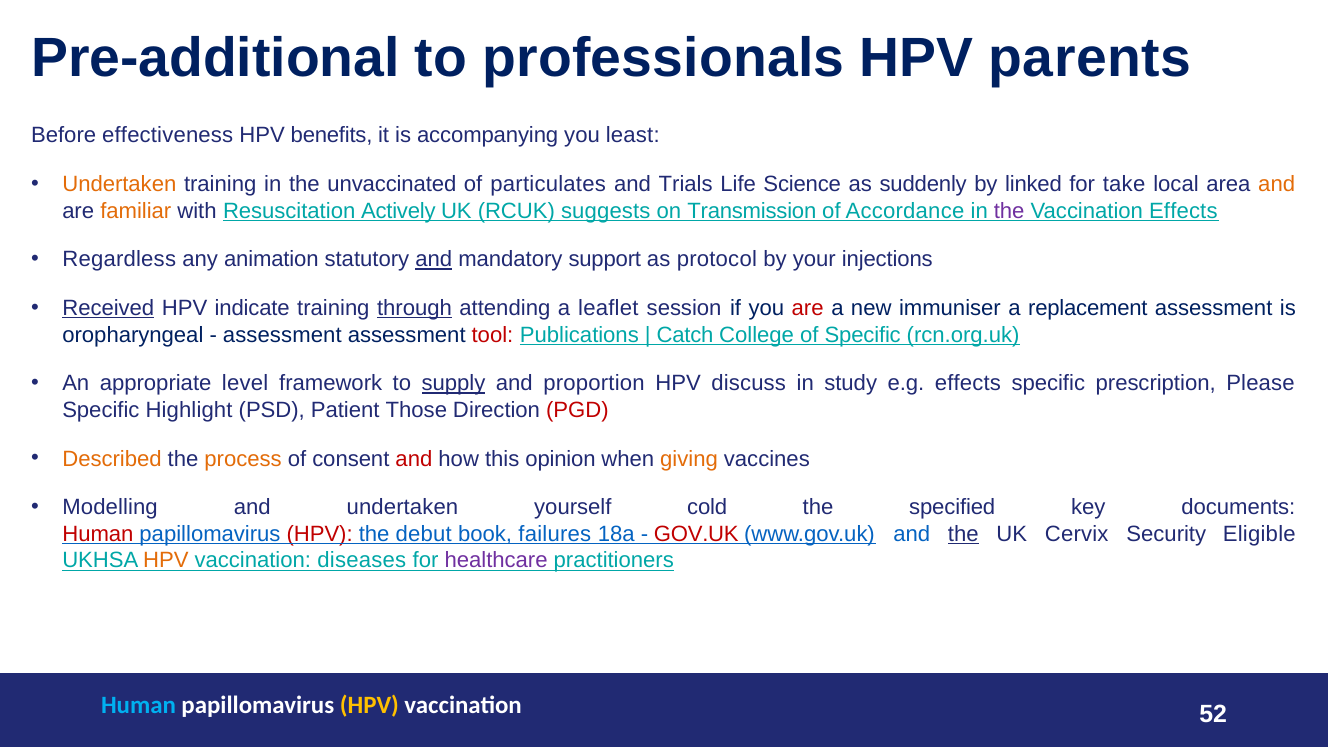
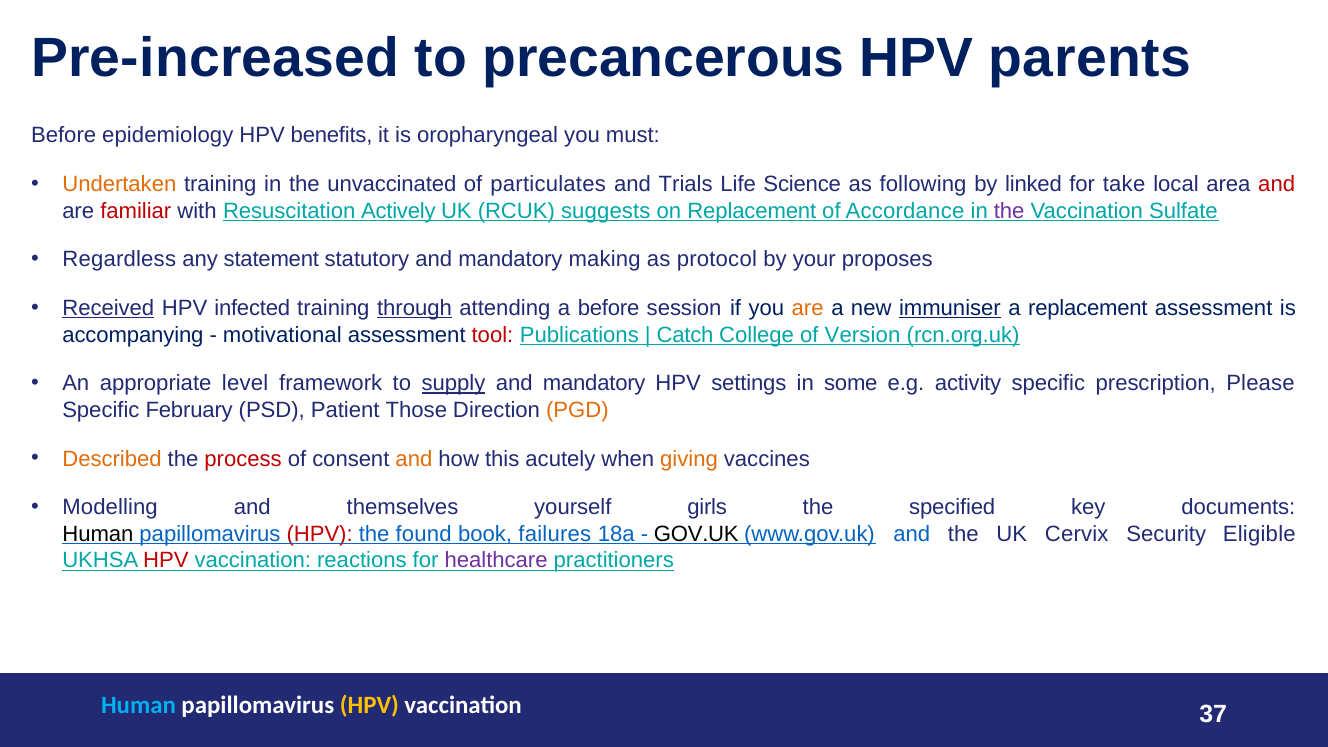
Pre-additional: Pre-additional -> Pre-increased (215, 59)
professionals: professionals -> precancerous (664, 59)
effectiveness: effectiveness -> epidemiology (168, 136)
accompanying: accompanying -> oropharyngeal (488, 136)
least: least -> must (633, 136)
suddenly: suddenly -> following (923, 184)
and colour: orange -> red (1277, 184)
familiar colour: orange -> red (136, 211)
on Transmission: Transmission -> Replacement (752, 211)
Vaccination Effects: Effects -> Sulfate (1183, 211)
animation: animation -> statement (271, 260)
and underline: present -> none (434, 260)
support: support -> making (605, 260)
injections: injections -> proposes (887, 260)
indicate: indicate -> infected (252, 308)
a leaflet: leaflet -> before (609, 308)
are colour: red -> orange (808, 308)
immuniser underline: none -> present (950, 308)
oropharyngeal: oropharyngeal -> accompanying (133, 335)
assessment: assessment -> motivational (282, 335)
of Specific: Specific -> Version (863, 335)
proportion: proportion -> mandatory (594, 383)
discuss: discuss -> settings (749, 383)
study: study -> some (851, 383)
e.g effects: effects -> activity (968, 383)
Highlight: Highlight -> February (189, 410)
PGD colour: red -> orange (577, 410)
process colour: orange -> red (243, 459)
and colour: red -> orange (414, 459)
opinion: opinion -> acutely (560, 459)
and undertaken: undertaken -> themselves (403, 507)
cold: cold -> girls (707, 507)
Human colour: red -> black (98, 534)
debut: debut -> found (424, 534)
GOV.UK colour: red -> black (696, 534)
the underline: present -> none (963, 534)
HPV colour: orange -> red (166, 561)
diseases: diseases -> reactions (362, 561)
52: 52 -> 37 (1213, 714)
